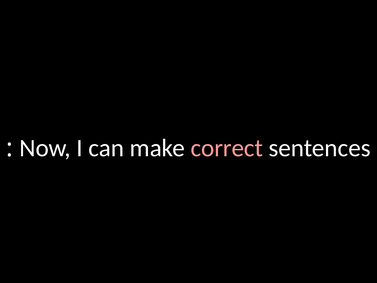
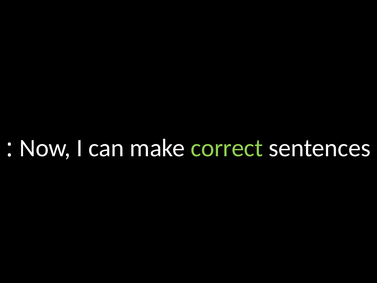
correct colour: pink -> light green (227, 148)
